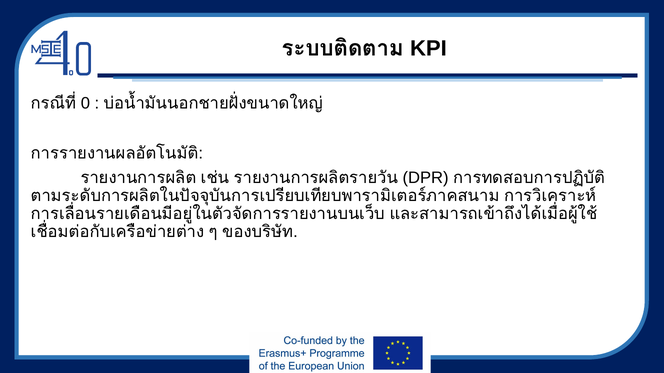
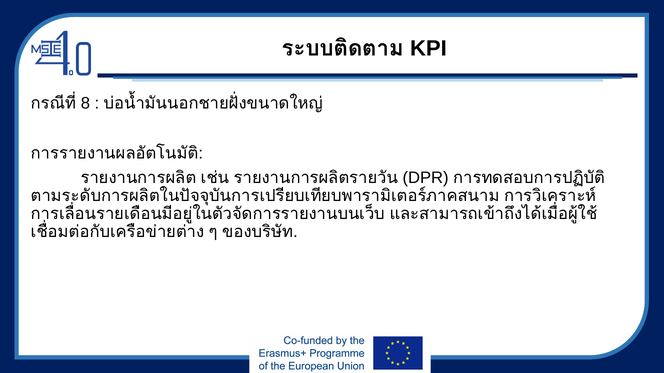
0: 0 -> 8 (85, 104)
